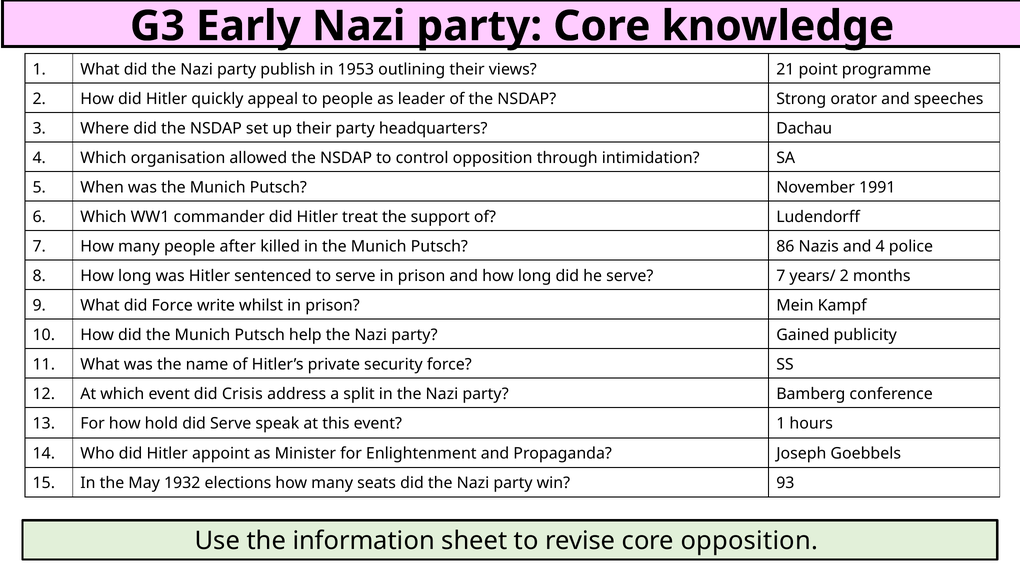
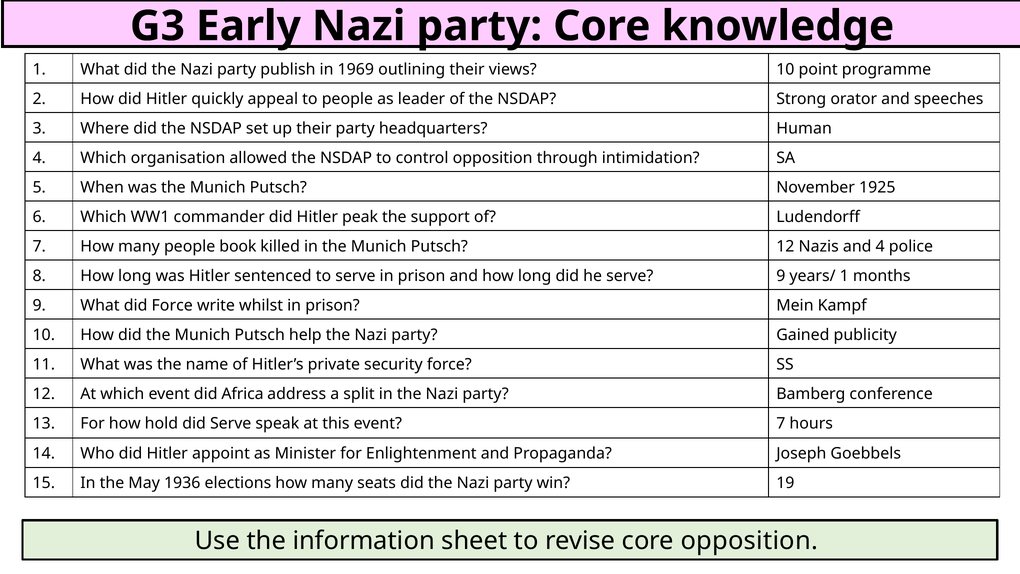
1953: 1953 -> 1969 (356, 69)
views 21: 21 -> 10 (785, 69)
Dachau: Dachau -> Human (804, 128)
1991: 1991 -> 1925 (877, 187)
treat: treat -> peak (360, 217)
after: after -> book (238, 246)
Putsch 86: 86 -> 12 (785, 246)
serve 7: 7 -> 9 (781, 276)
years/ 2: 2 -> 1 (844, 276)
Crisis: Crisis -> Africa (243, 394)
event 1: 1 -> 7 (781, 423)
1932: 1932 -> 1936 (182, 483)
93: 93 -> 19 (785, 483)
